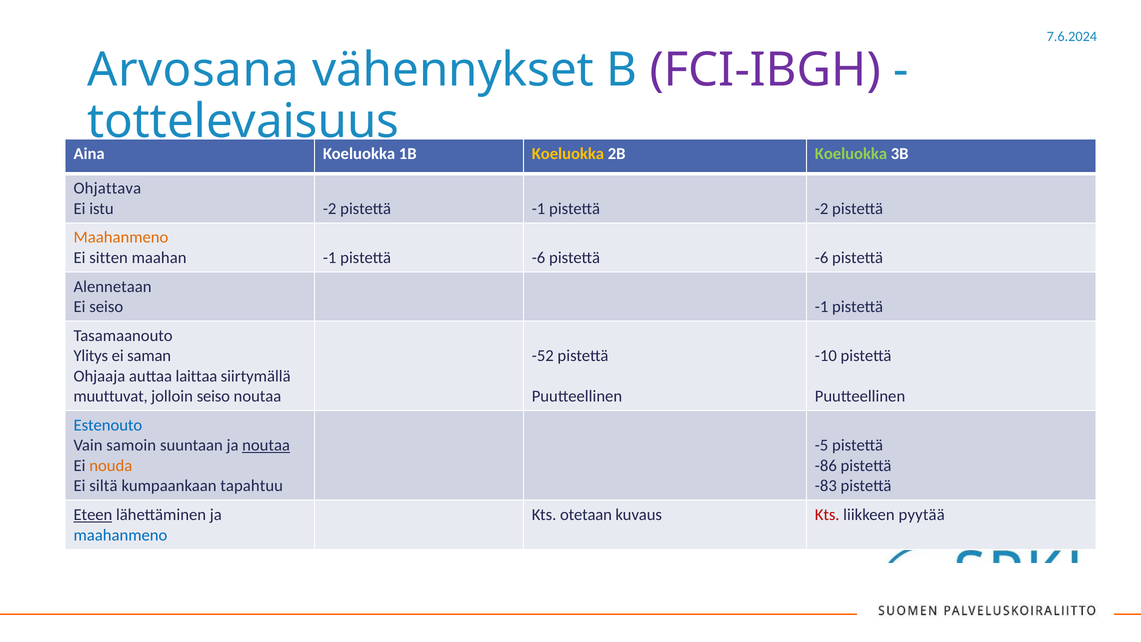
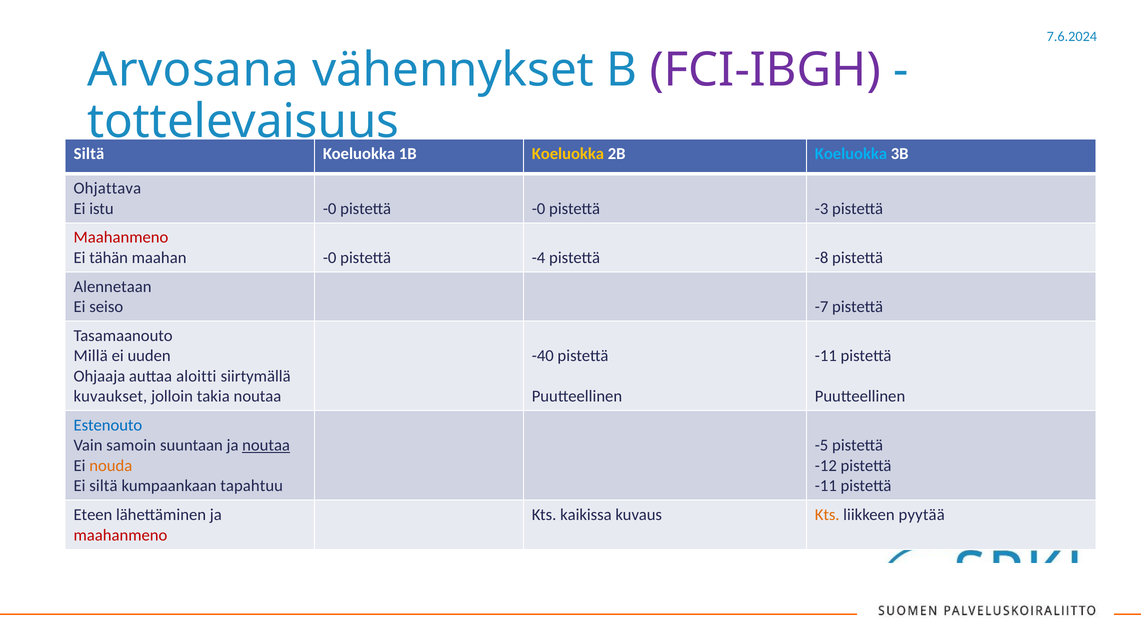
Aina: Aina -> Siltä (89, 154)
Koeluokka colour: light green -> light blue (851, 154)
istu -2: -2 -> -0 (330, 209)
pistettä -1: -1 -> -0 (539, 209)
pistettä -2: -2 -> -3 (822, 209)
Maahanmeno colour: orange -> red (121, 237)
sitten: sitten -> tähän (109, 258)
maahan -1: -1 -> -0 (330, 258)
-6: -6 -> -4 (539, 258)
-6: -6 -> -8 (822, 258)
seiso -1: -1 -> -7 (822, 307)
Ylitys: Ylitys -> Millä (91, 356)
saman: saman -> uuden (149, 356)
-52: -52 -> -40 (543, 356)
-10: -10 -> -11 (826, 356)
laittaa: laittaa -> aloitti (196, 376)
muuttuvat: muuttuvat -> kuvaukset (110, 396)
jolloin seiso: seiso -> takia (213, 396)
-86: -86 -> -12 (826, 466)
-83: -83 -> -11 (826, 486)
Eteen underline: present -> none (93, 515)
otetaan: otetaan -> kaikissa (586, 515)
Kts colour: red -> orange (827, 515)
maahanmeno colour: blue -> red (120, 535)
